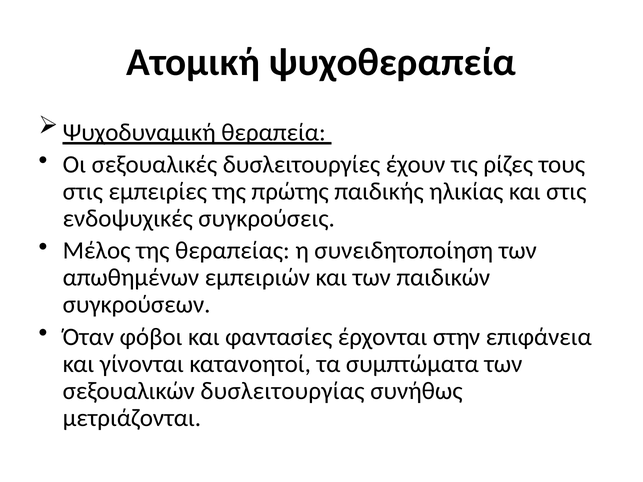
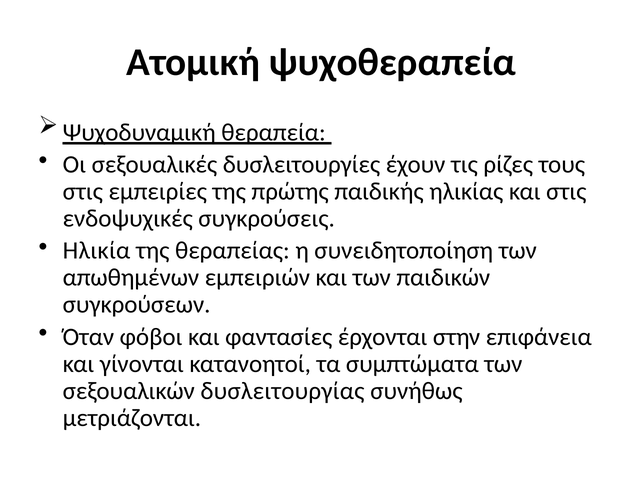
Μέλος: Μέλος -> Ηλικία (96, 251)
